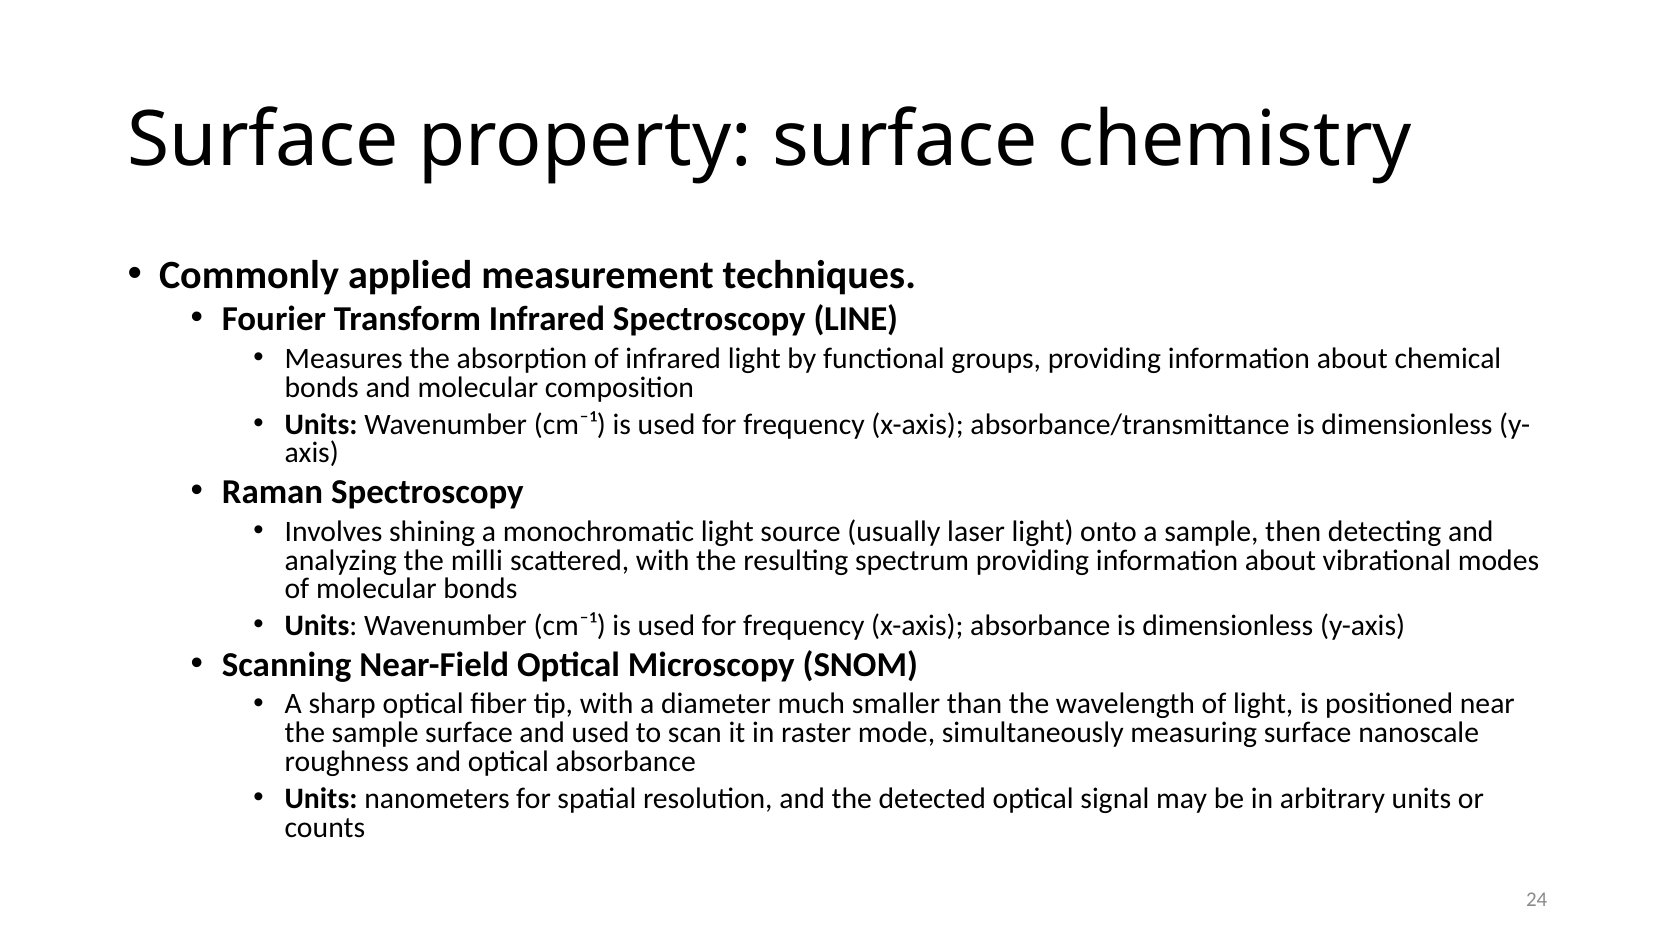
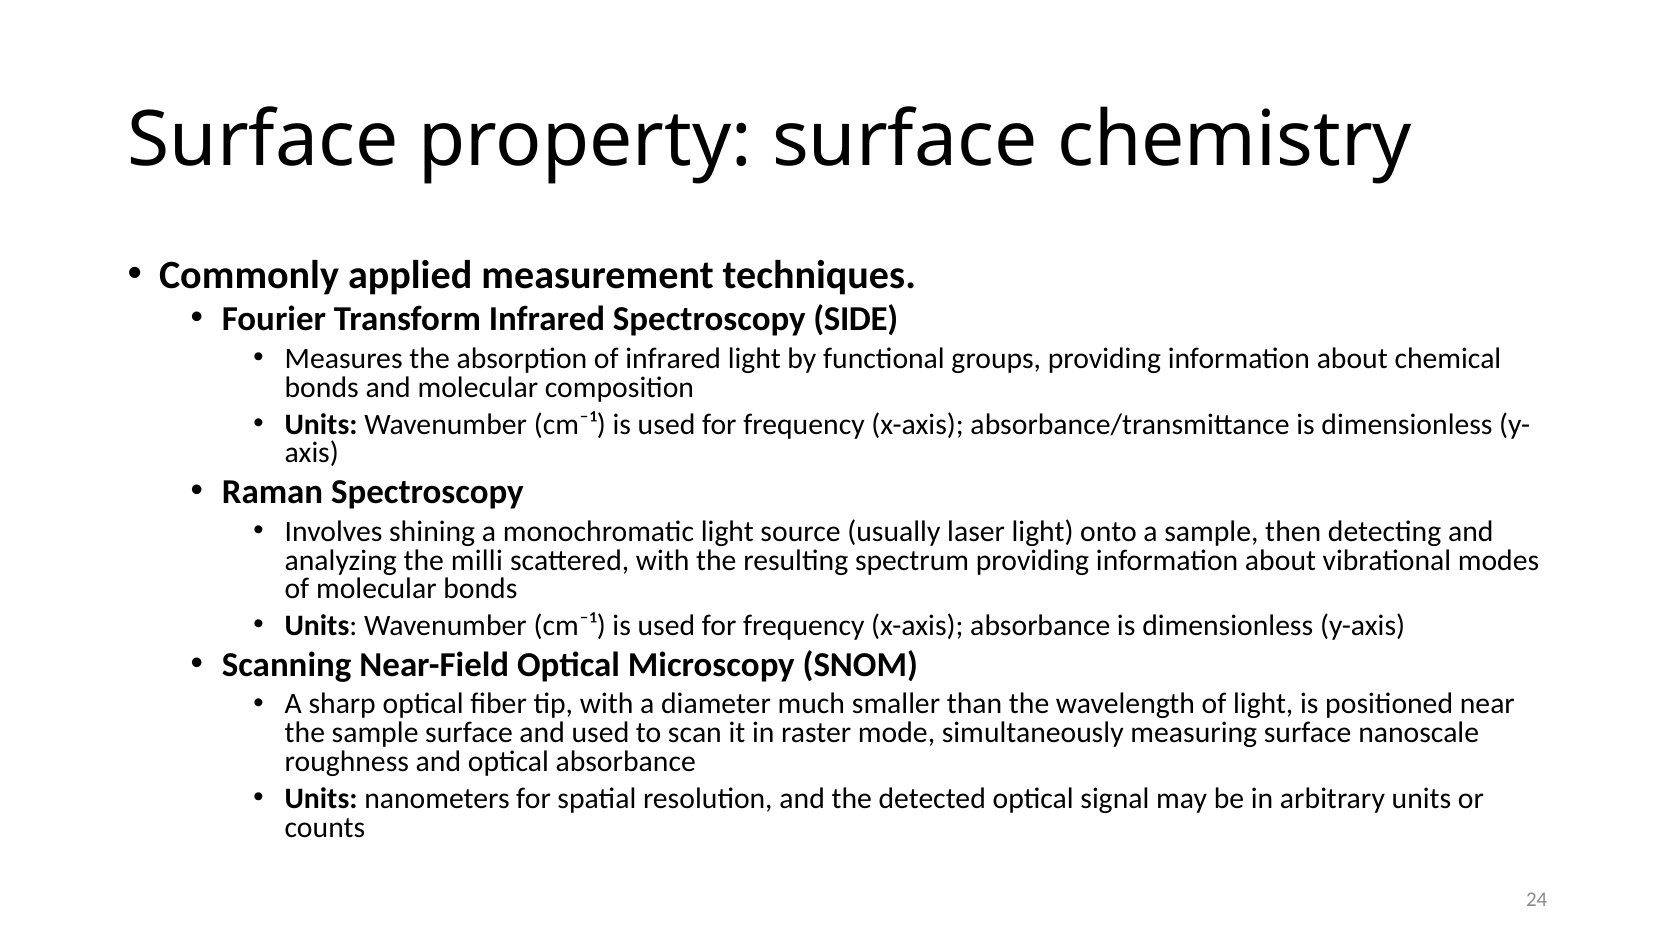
LINE: LINE -> SIDE (856, 320)
